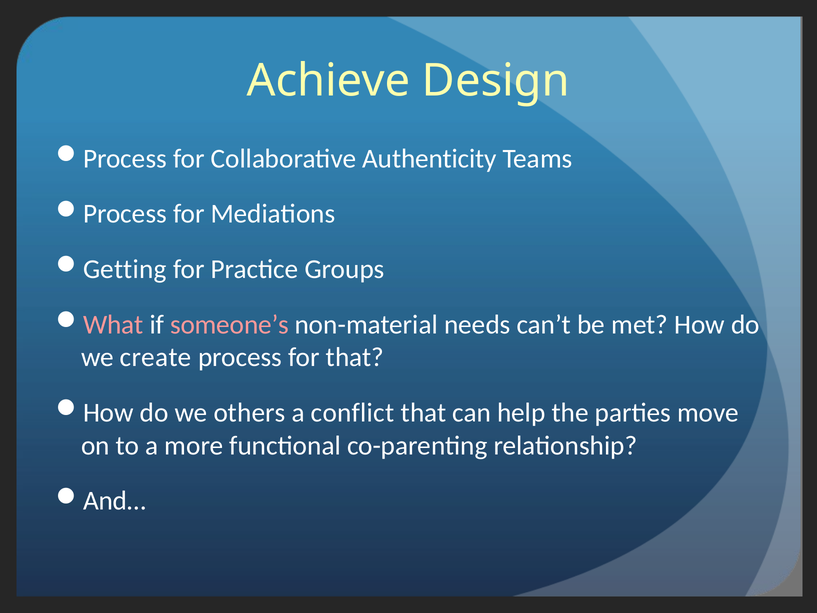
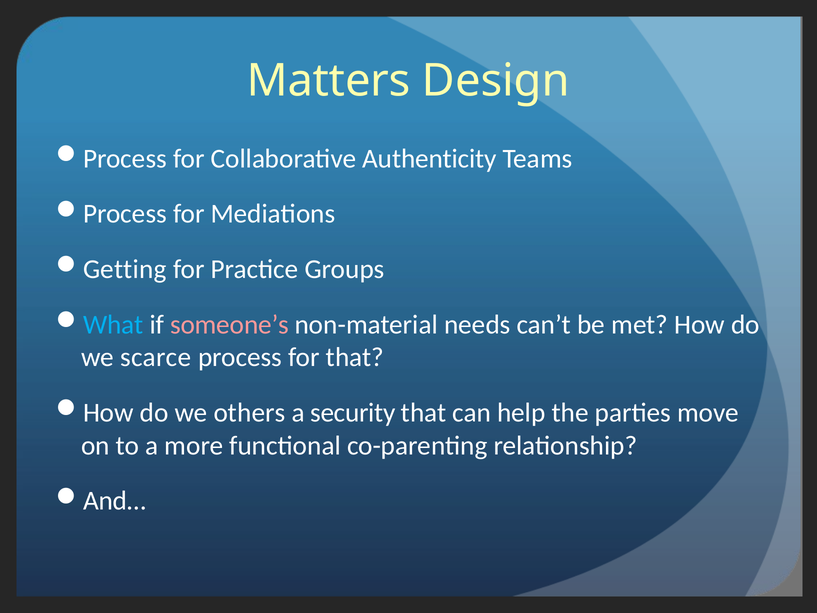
Achieve: Achieve -> Matters (329, 81)
What colour: pink -> light blue (113, 325)
create: create -> scarce (156, 357)
conflict: conflict -> security (353, 413)
